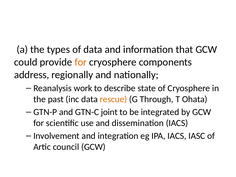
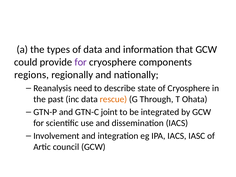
for colour: orange -> purple (81, 62)
address: address -> regions (32, 75)
work: work -> need (83, 88)
